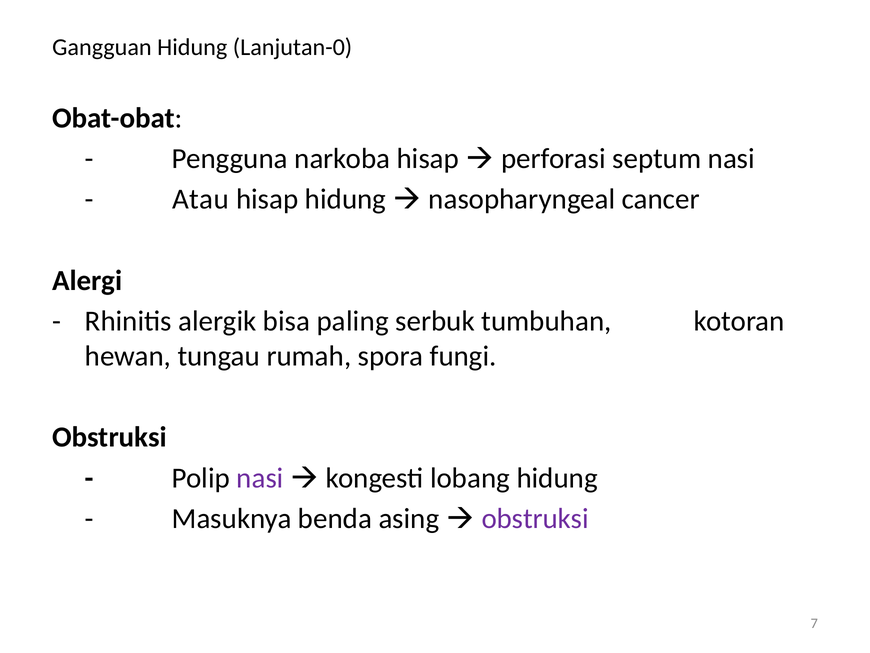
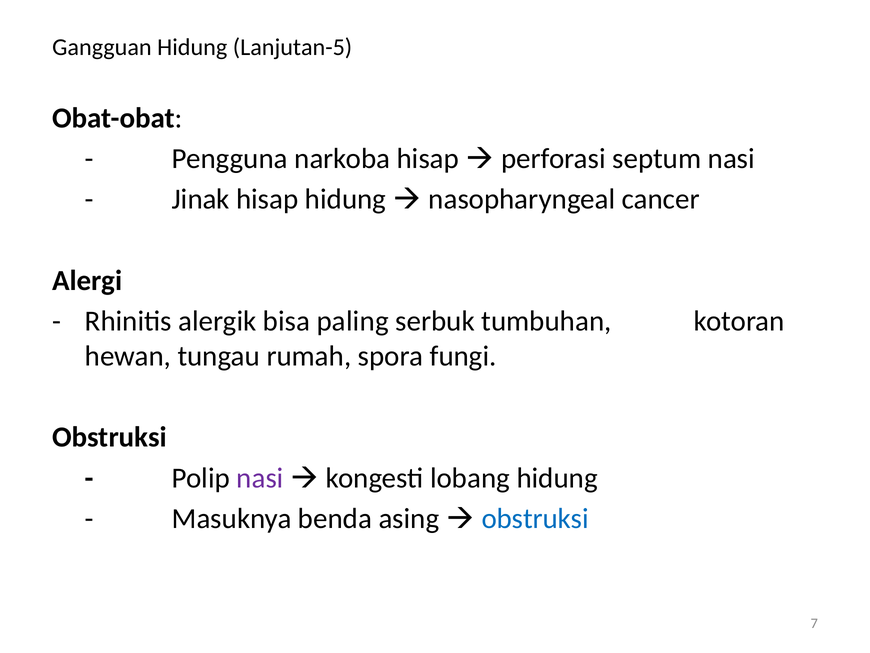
Lanjutan-0: Lanjutan-0 -> Lanjutan-5 (293, 47)
Atau: Atau -> Jinak (201, 199)
obstruksi colour: purple -> blue (535, 518)
